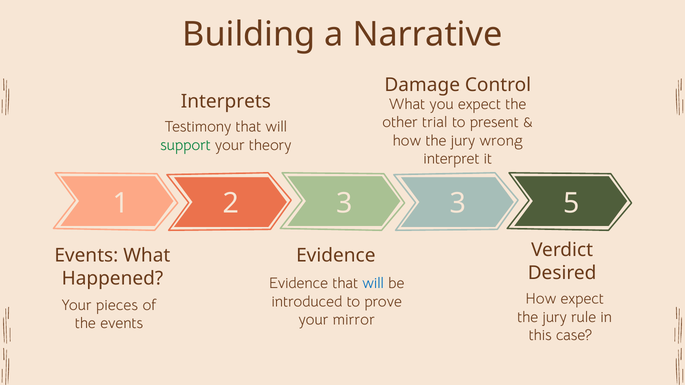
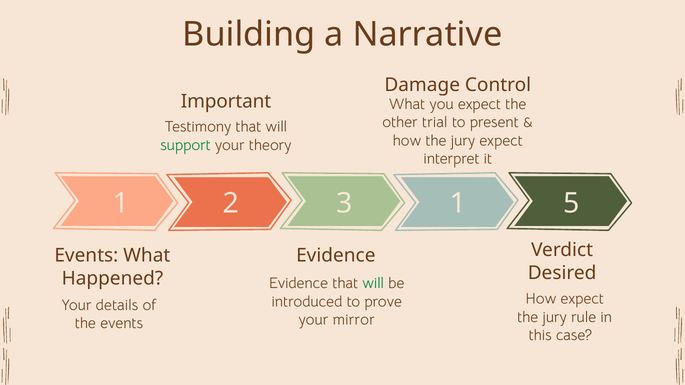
Interprets: Interprets -> Important (226, 102)
jury wrong: wrong -> expect (501, 141)
3 3: 3 -> 1 (458, 204)
will colour: blue -> green (373, 284)
pieces: pieces -> details (117, 305)
